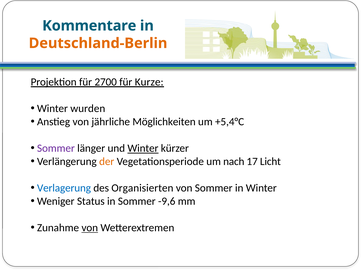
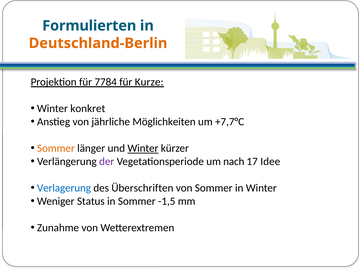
Kommentare: Kommentare -> Formulierten (89, 26)
2700: 2700 -> 7784 (106, 82)
wurden: wurden -> konkret (88, 108)
+5,4°C: +5,4°C -> +7,7°C (230, 122)
Sommer colour: purple -> orange (56, 148)
der colour: orange -> purple (107, 161)
Licht: Licht -> Idee (270, 161)
Organisierten: Organisierten -> Überschriften (142, 188)
-9,6: -9,6 -> -1,5 (167, 201)
von underline: present -> none (90, 228)
